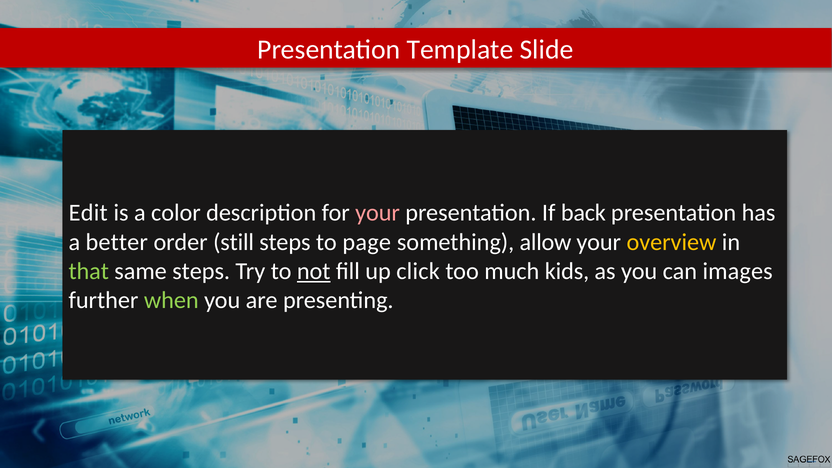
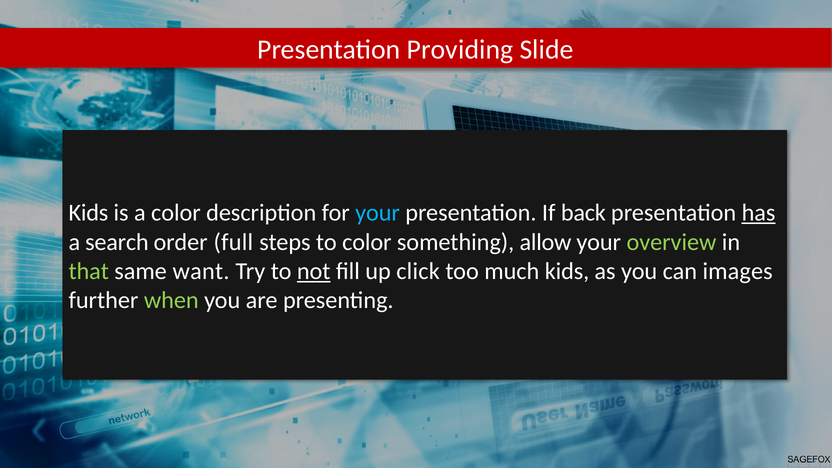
Template: Template -> Providing (460, 50)
Edit: Edit -> Kids (88, 213)
your colour: pink -> light blue (378, 213)
has underline: none -> present (759, 213)
better: better -> search (117, 242)
still: still -> full (233, 242)
to page: page -> color (367, 242)
overview colour: yellow -> light green (671, 242)
same steps: steps -> want (201, 271)
